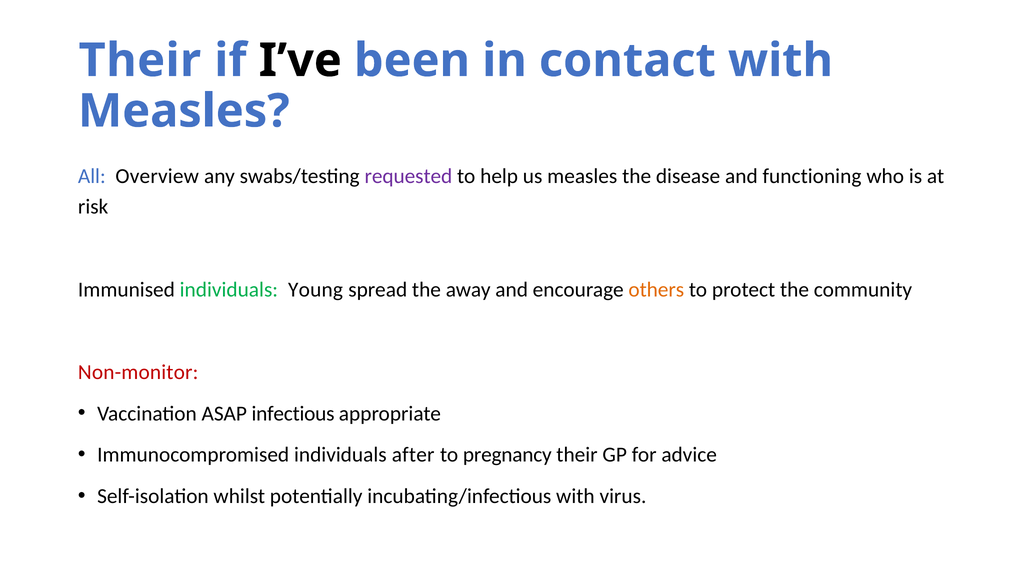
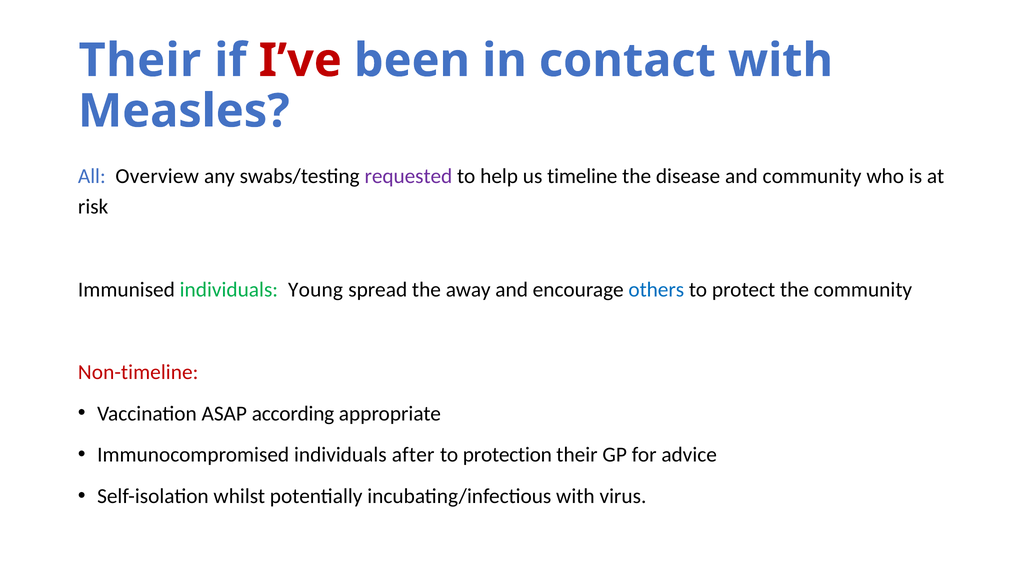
I’ve colour: black -> red (300, 61)
us measles: measles -> timeline (582, 176)
and functioning: functioning -> community (812, 176)
others colour: orange -> blue (656, 290)
Non-monitor: Non-monitor -> Non-timeline (138, 373)
infectious: infectious -> according (293, 414)
pregnancy: pregnancy -> protection (507, 455)
